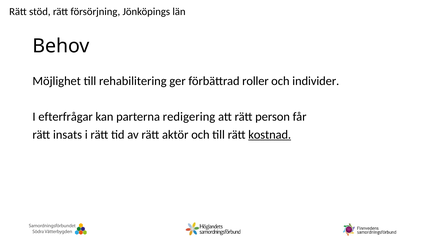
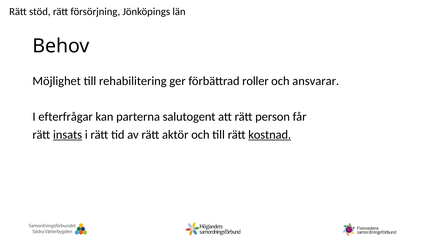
individer: individer -> ansvarar (316, 81)
redigering: redigering -> salutogent (189, 117)
insats underline: none -> present (68, 135)
